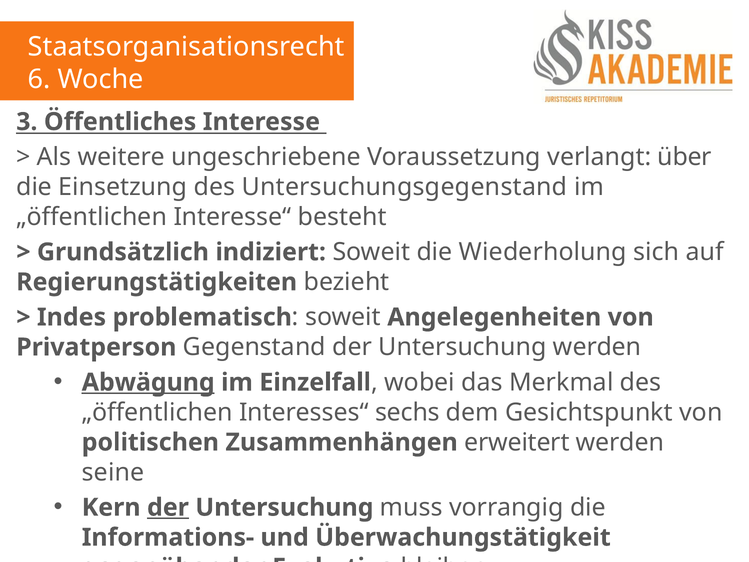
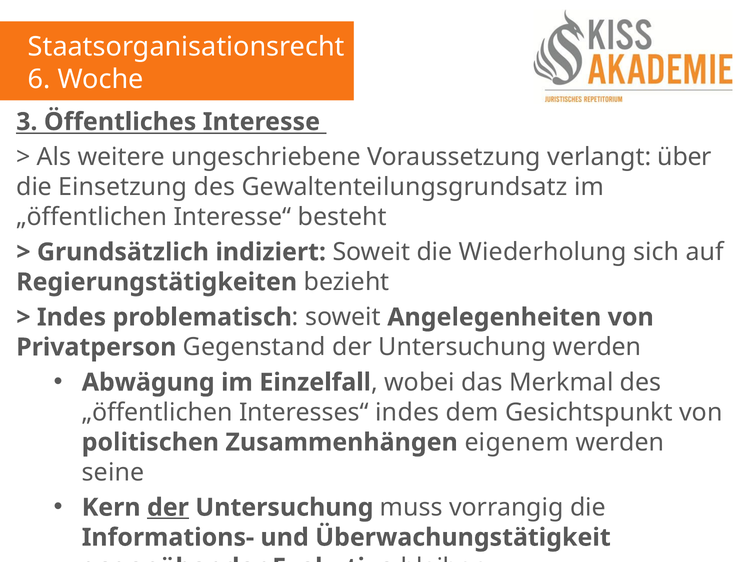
Untersuchungsgegenstand: Untersuchungsgegenstand -> Gewaltenteilungsgrundsatz (405, 187)
Abwägung underline: present -> none (148, 382)
Interesses“ sechs: sechs -> indes (407, 412)
erweitert: erweitert -> eigenem (517, 442)
